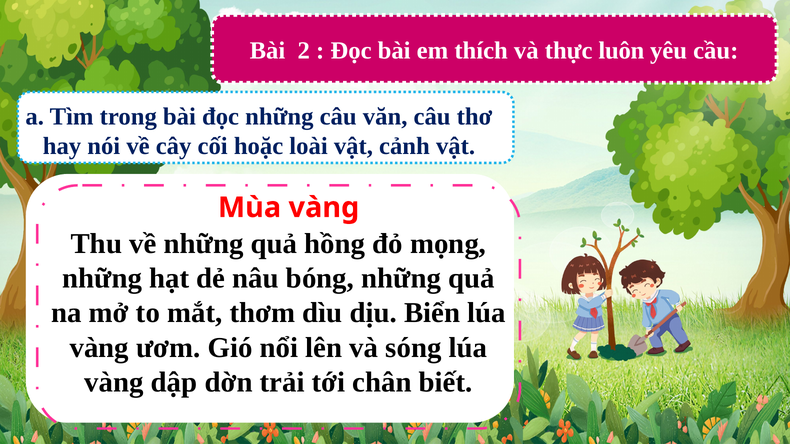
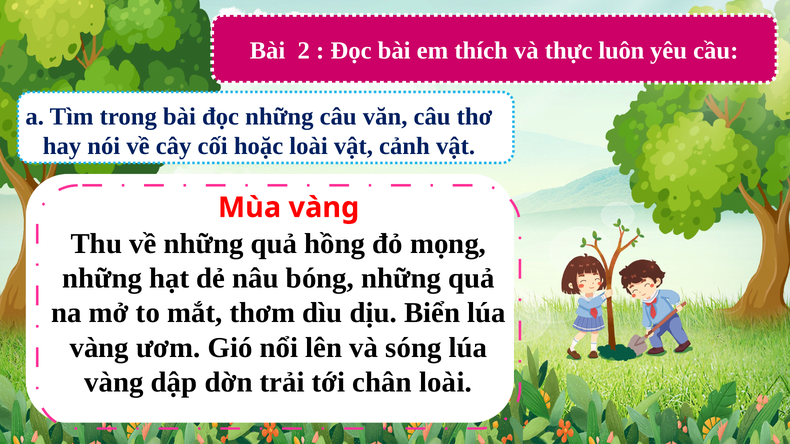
chân biết: biết -> loài (446, 382)
